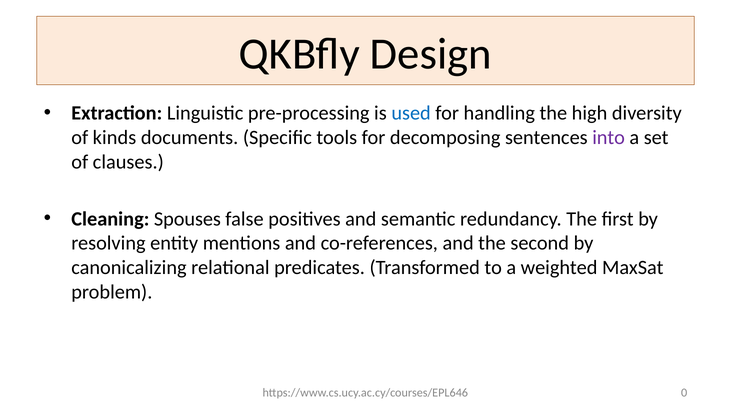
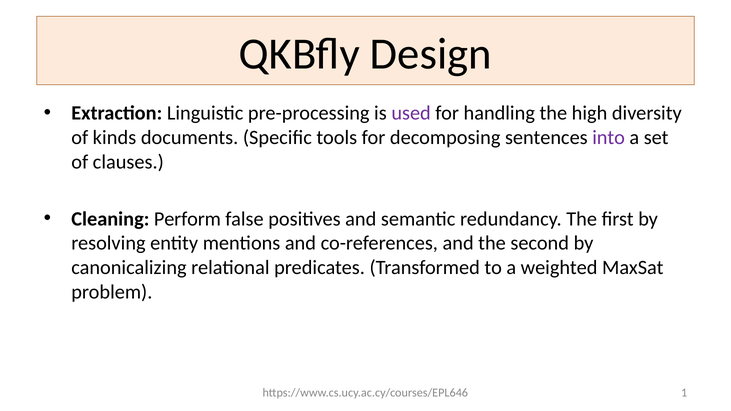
used colour: blue -> purple (411, 113)
Spouses: Spouses -> Perform (187, 219)
0: 0 -> 1 (684, 393)
